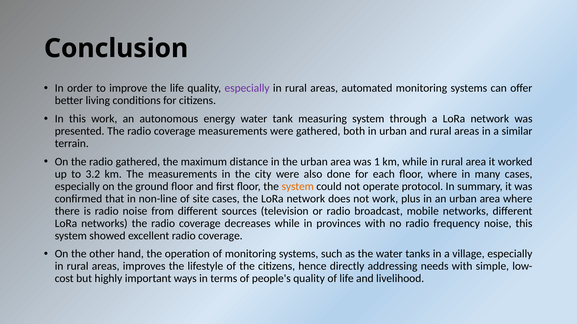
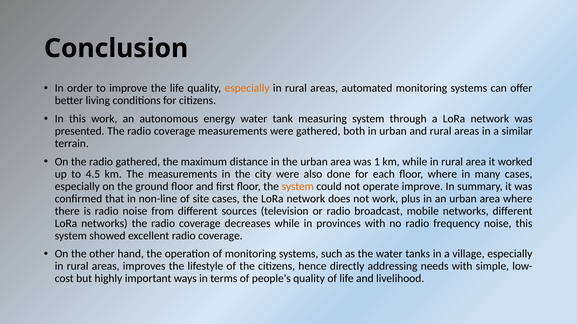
especially colour: purple -> orange (247, 88)
3.2: 3.2 -> 4.5 (93, 174)
operate protocol: protocol -> improve (422, 187)
